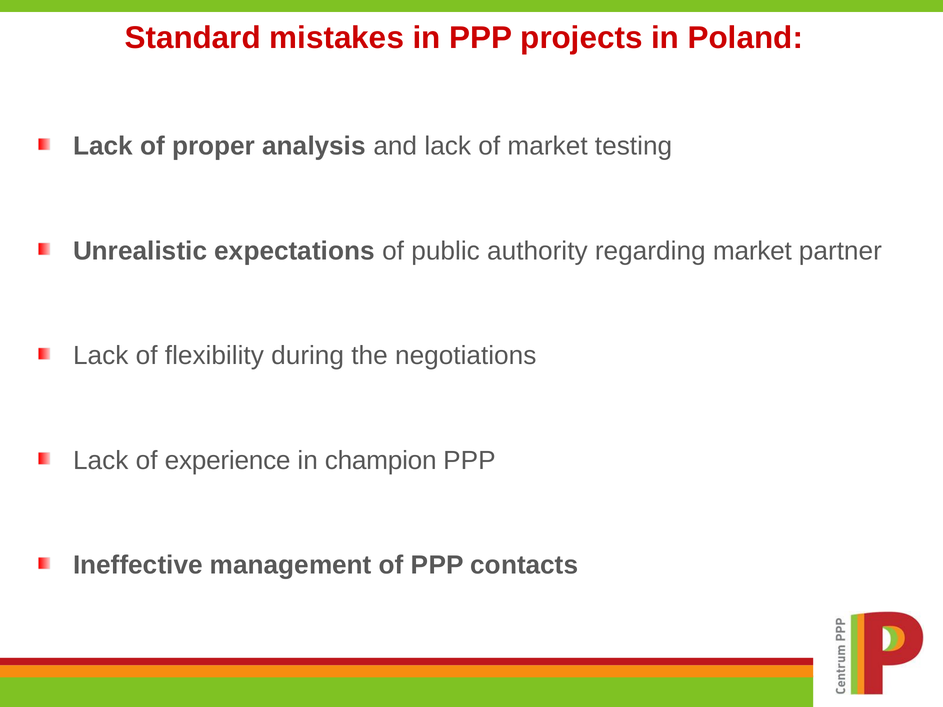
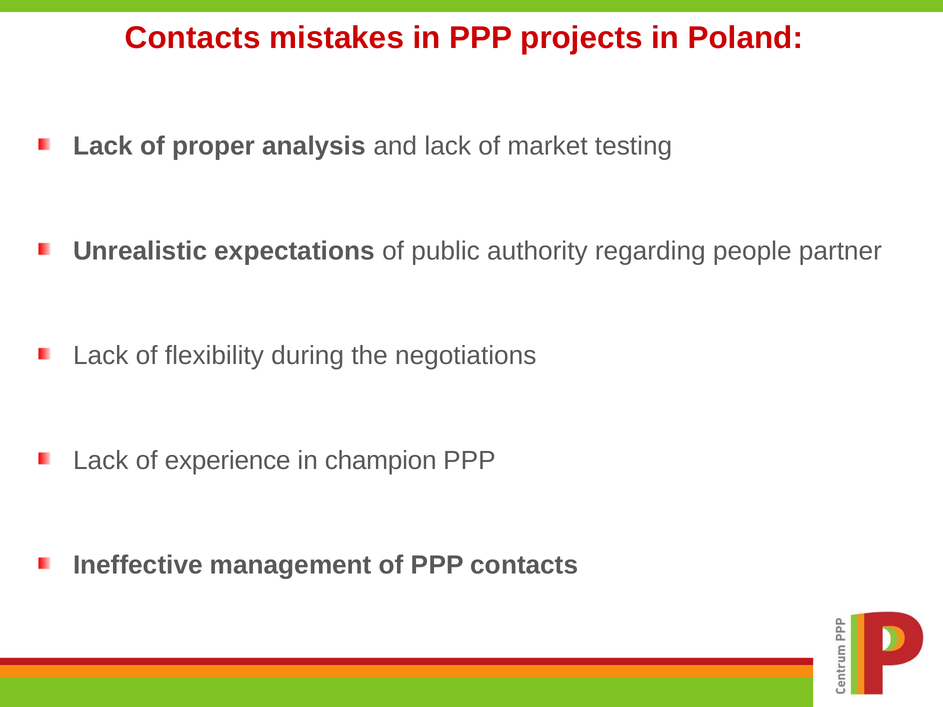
Standard: Standard -> Contacts (193, 38)
regarding market: market -> people (752, 251)
